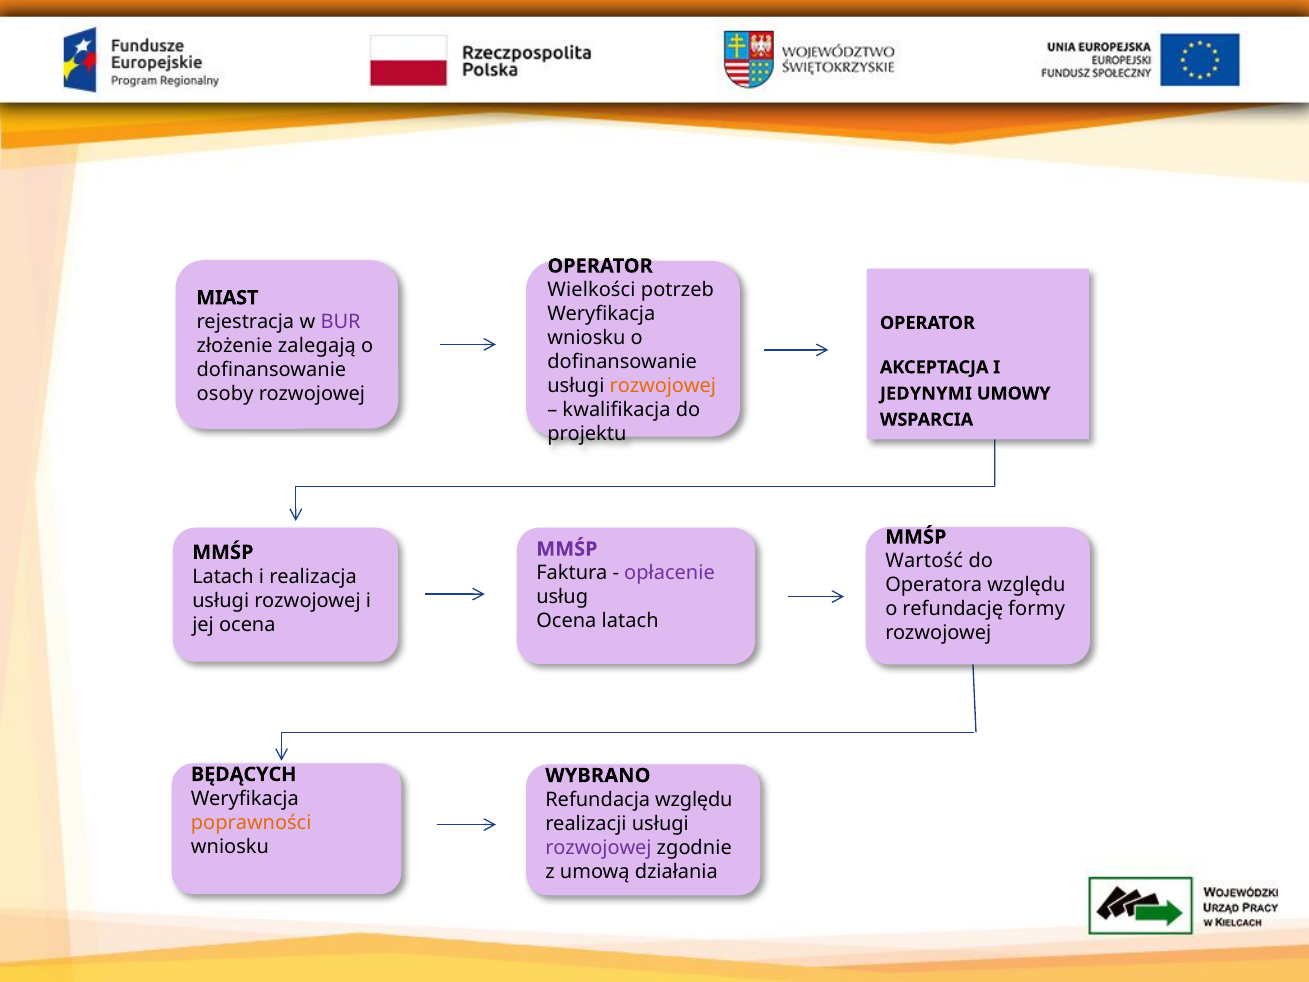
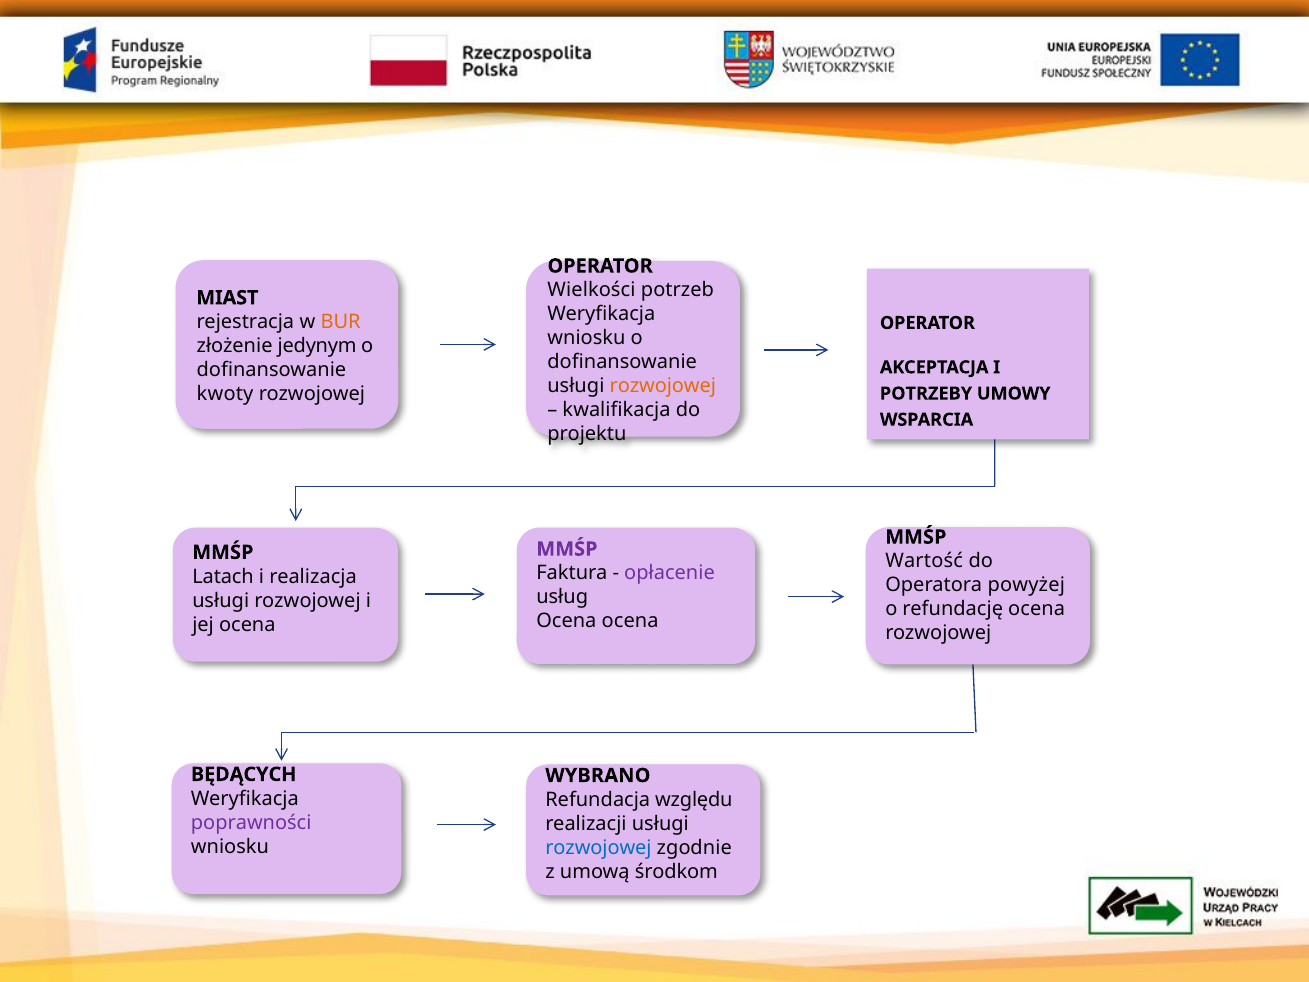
BUR colour: purple -> orange (341, 322)
zalegają: zalegają -> jedynym (317, 346)
osoby: osoby -> kwoty (225, 394)
JEDYNYMI: JEDYNYMI -> POTRZEBY (926, 393)
Operatora względu: względu -> powyżej (1026, 585)
refundację formy: formy -> ocena (1037, 609)
Ocena latach: latach -> ocena (630, 621)
poprawności colour: orange -> purple (251, 822)
rozwojowej colour: purple -> blue (598, 847)
działania: działania -> środkom (676, 871)
